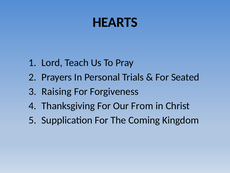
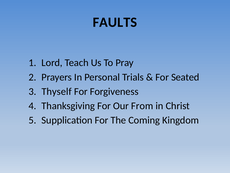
HEARTS: HEARTS -> FAULTS (115, 22)
Raising: Raising -> Thyself (57, 91)
